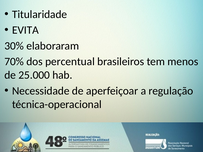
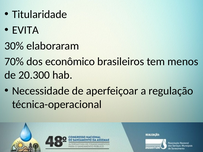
percentual: percentual -> econômico (70, 62)
25.000: 25.000 -> 20.300 (34, 75)
